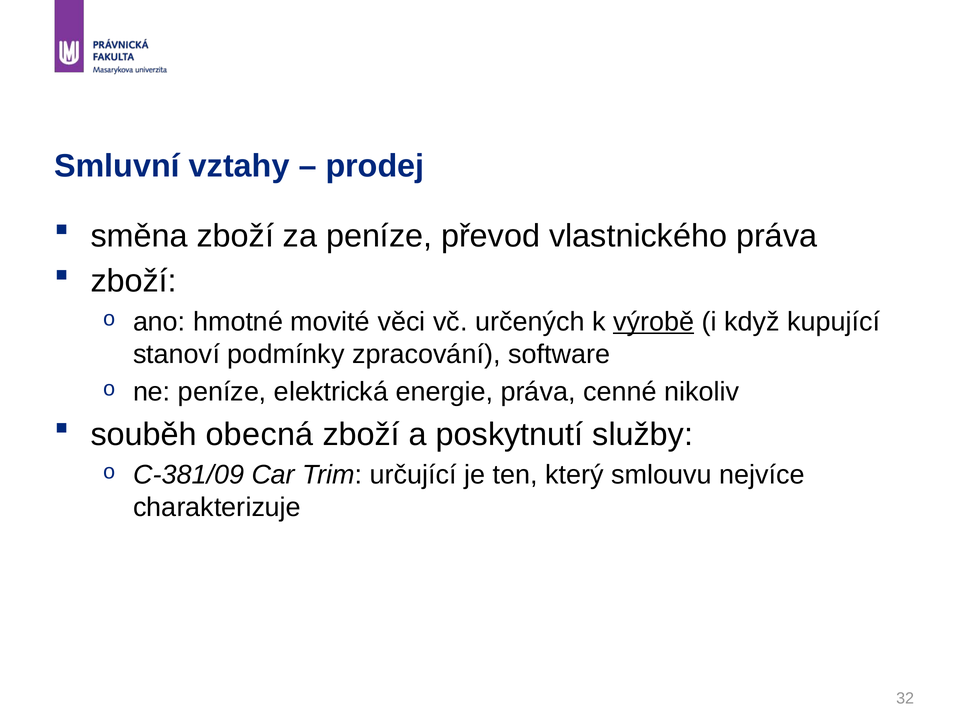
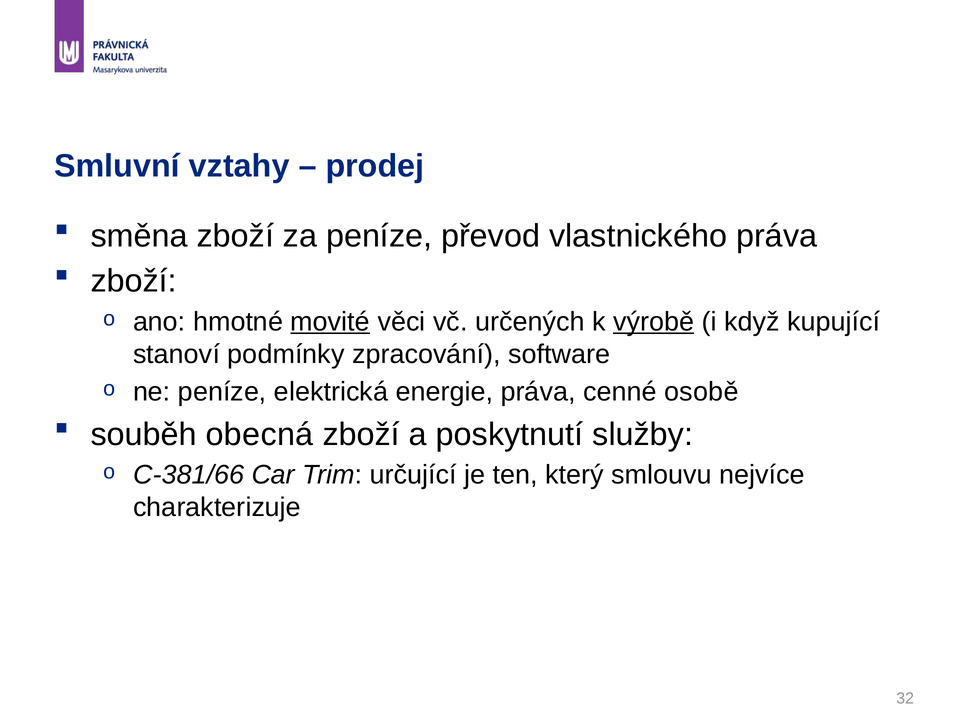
movité underline: none -> present (330, 322)
nikoliv: nikoliv -> osobě (701, 392)
C-381/09: C-381/09 -> C-381/66 (189, 475)
